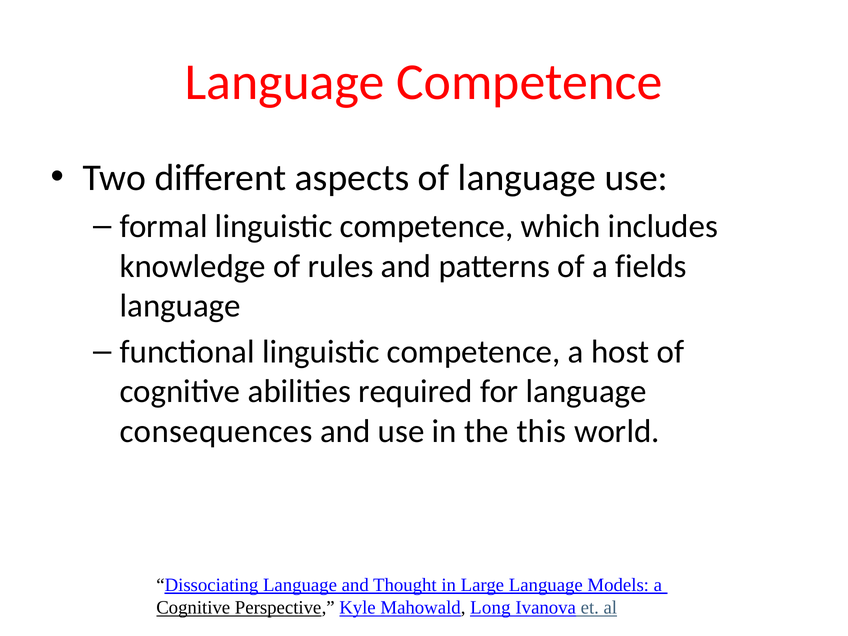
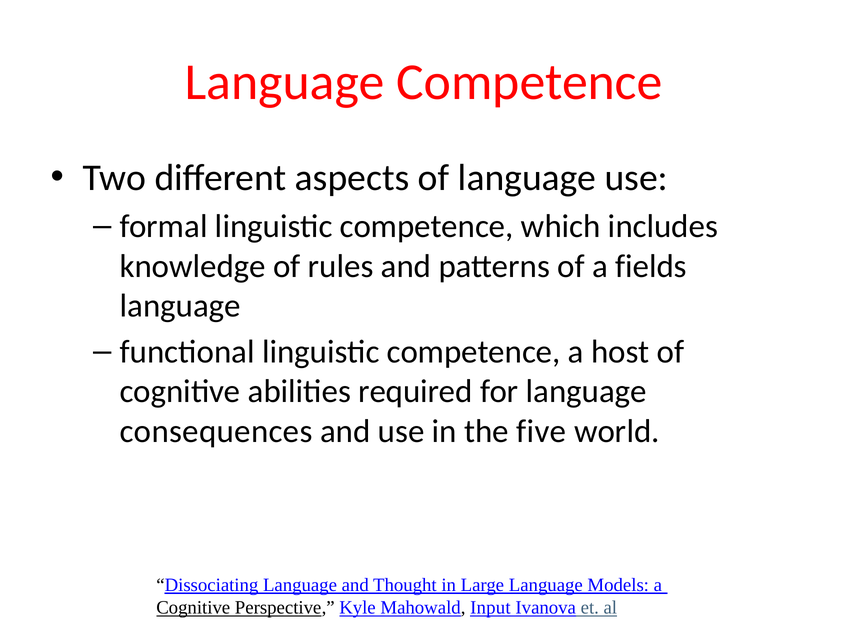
this: this -> five (541, 431)
Long: Long -> Input (490, 607)
